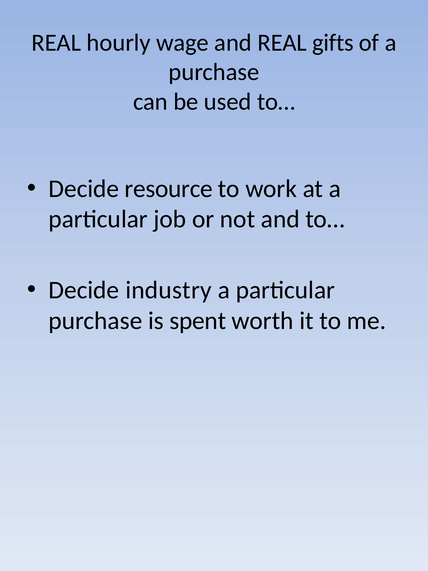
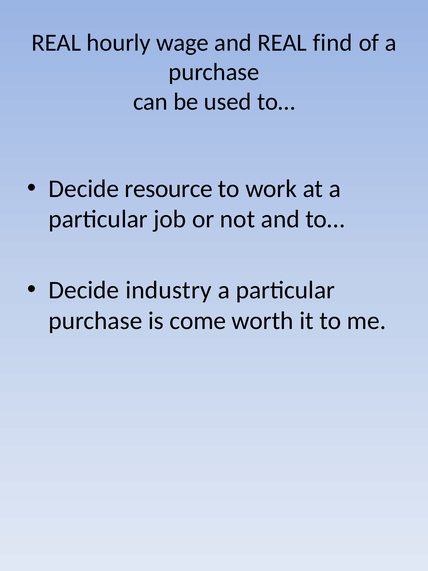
gifts: gifts -> find (333, 43)
spent: spent -> come (198, 320)
